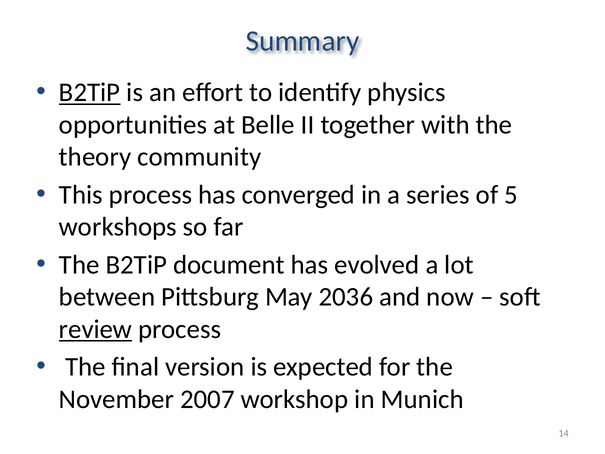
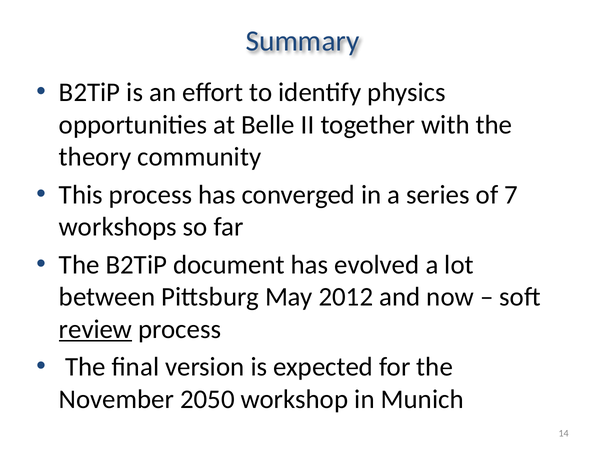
B2TiP underline: present -> none (90, 92)
5: 5 -> 7 (511, 195)
2036: 2036 -> 2012 (346, 297)
2007: 2007 -> 2050 (207, 399)
